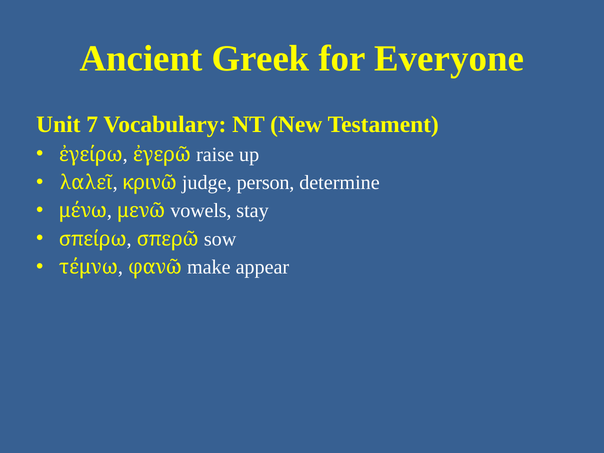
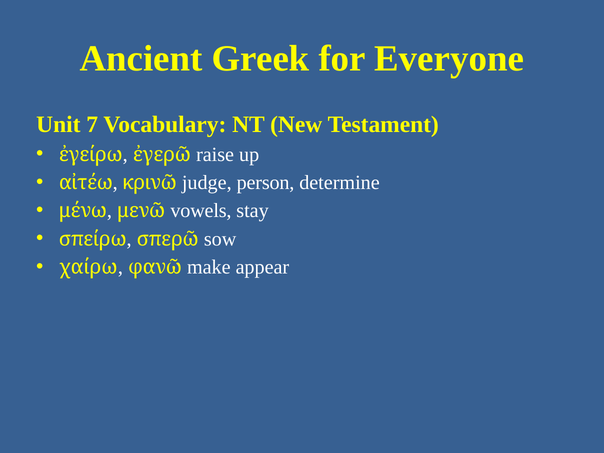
λαλεῖ: λαλεῖ -> αἰτέω (86, 183)
τέμνω: τέμνω -> χαίρω (88, 267)
